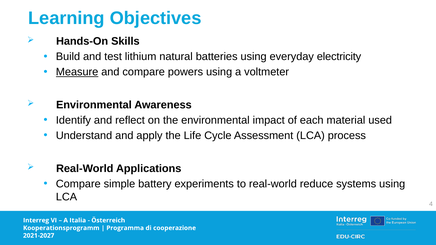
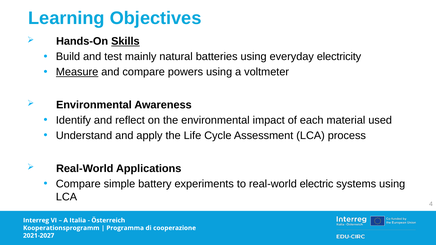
Skills underline: none -> present (125, 41)
lithium: lithium -> mainly (141, 57)
reduce: reduce -> electric (317, 184)
